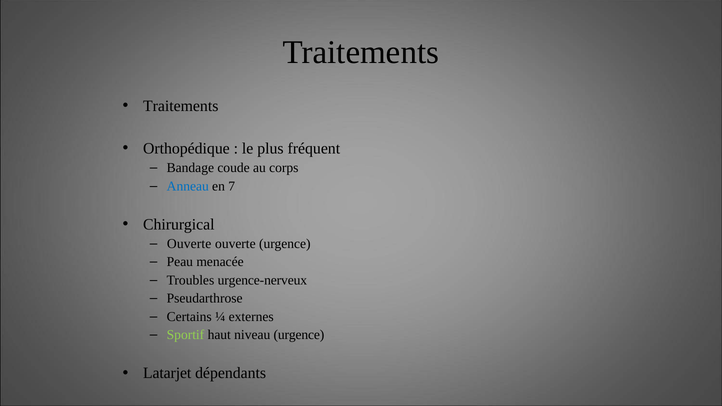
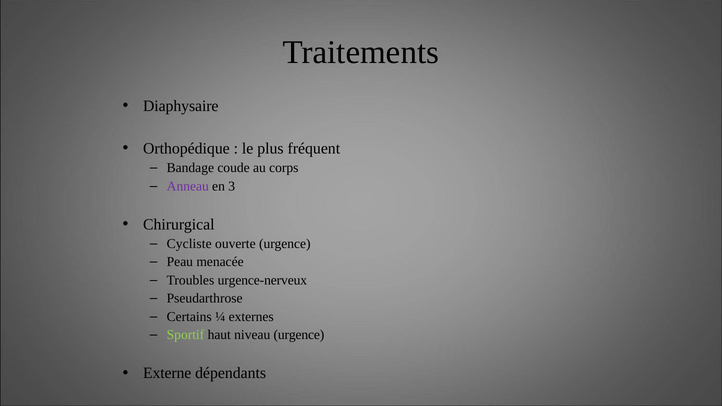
Traitements: Traitements -> Diaphysaire (181, 106)
Anneau colour: blue -> purple (188, 186)
7: 7 -> 3 (232, 186)
Ouverte: Ouverte -> Cycliste (189, 244)
Latarjet: Latarjet -> Externe (167, 373)
